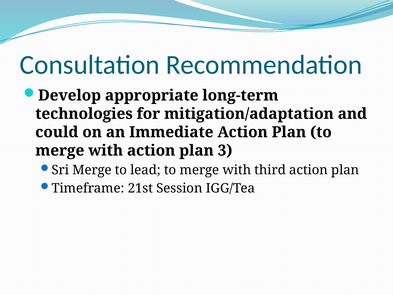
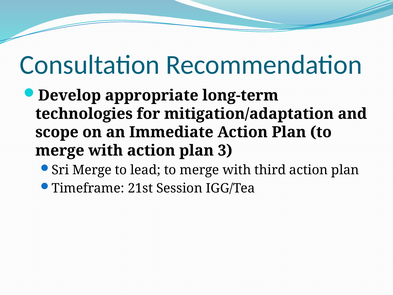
could: could -> scope (57, 132)
